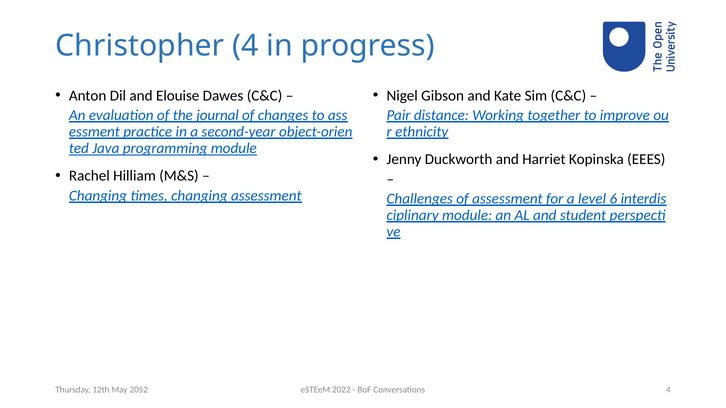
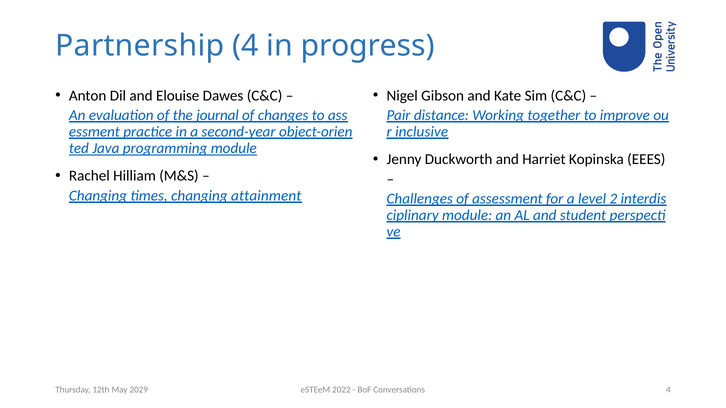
Christopher: Christopher -> Partnership (140, 46)
ethnicity: ethnicity -> inclusive (422, 132)
changing assessment: assessment -> attainment (266, 196)
6: 6 -> 2 (613, 199)
2052: 2052 -> 2029 (139, 390)
